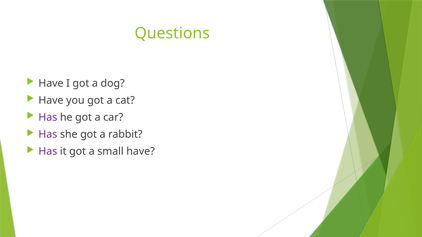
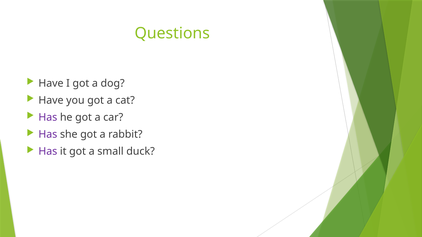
small have: have -> duck (141, 152)
